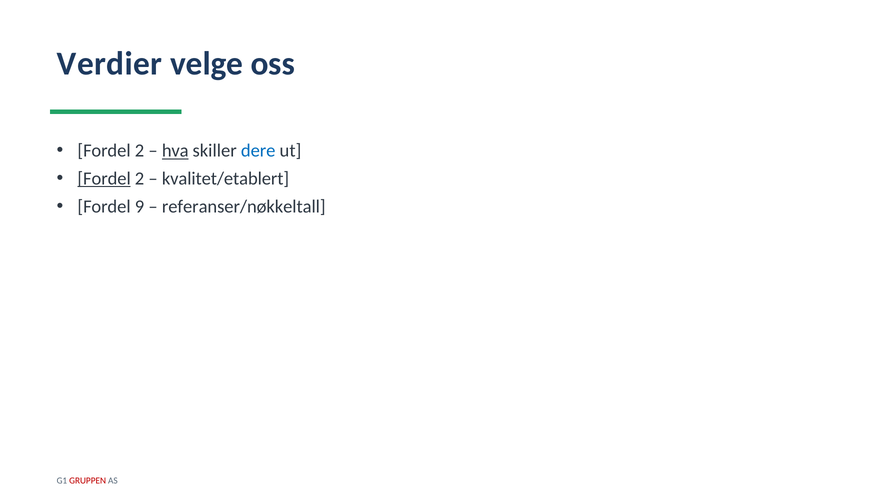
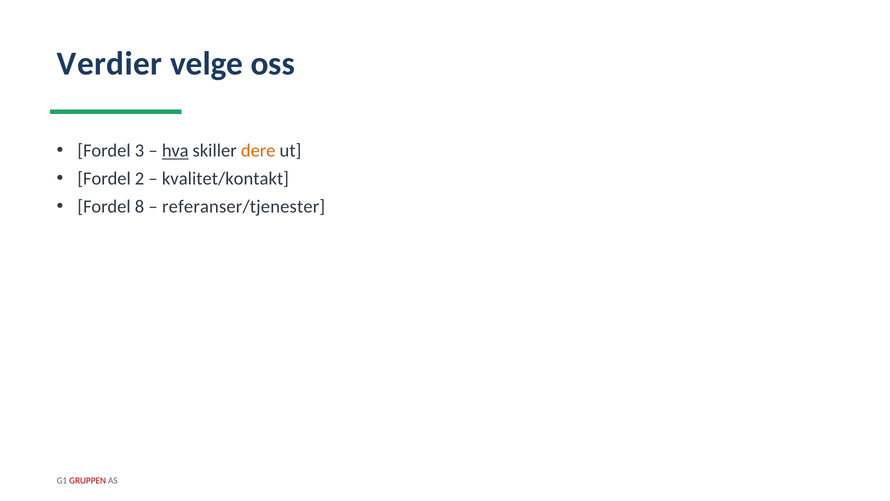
2: 2 -> 3 (140, 151)
dere colour: blue -> orange (258, 151)
Fordel underline: present -> none (104, 179)
kvalitet/etablert: kvalitet/etablert -> kvalitet/kontakt (225, 179)
9: 9 -> 8 (140, 206)
referanser/nøkkeltall: referanser/nøkkeltall -> referanser/tjenester (244, 206)
